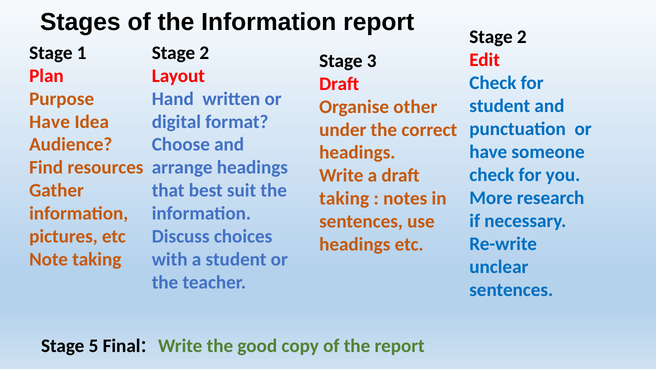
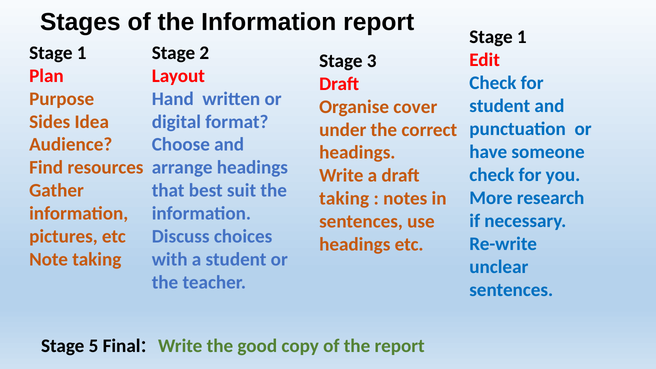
2: 2 -> 1 (522, 37)
other: other -> cover (415, 107)
Have: Have -> Sides (50, 122)
